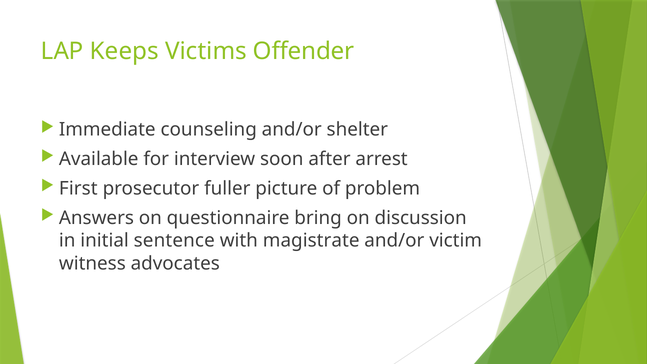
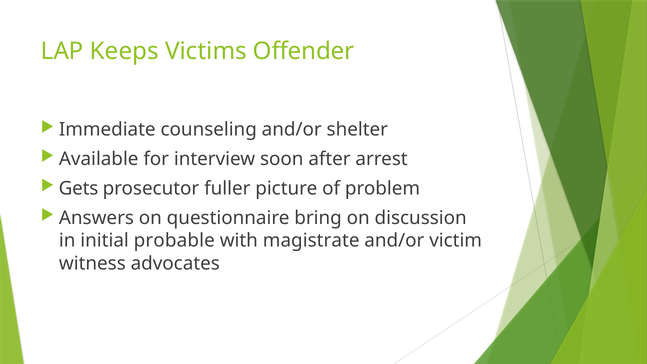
First: First -> Gets (78, 189)
sentence: sentence -> probable (174, 241)
